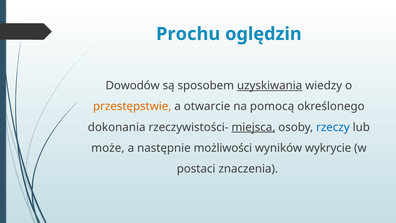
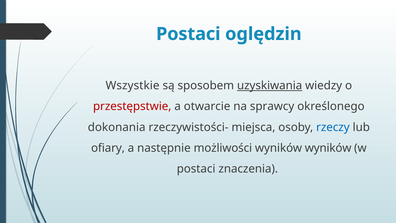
Prochu: Prochu -> Postaci (188, 34)
Dowodów: Dowodów -> Wszystkie (133, 85)
przestępstwie colour: orange -> red (132, 106)
pomocą: pomocą -> sprawcy (272, 106)
miejsca underline: present -> none (253, 127)
może: może -> ofiary (108, 148)
wyników wykrycie: wykrycie -> wyników (328, 148)
